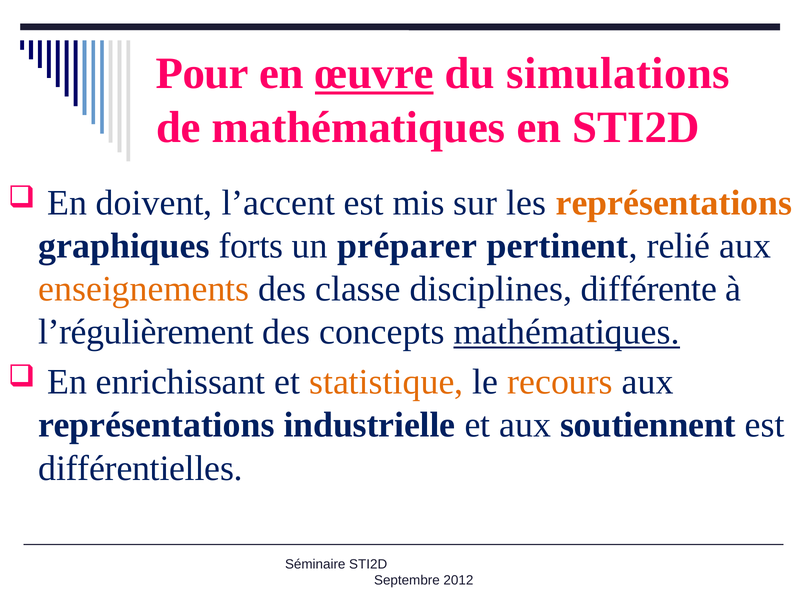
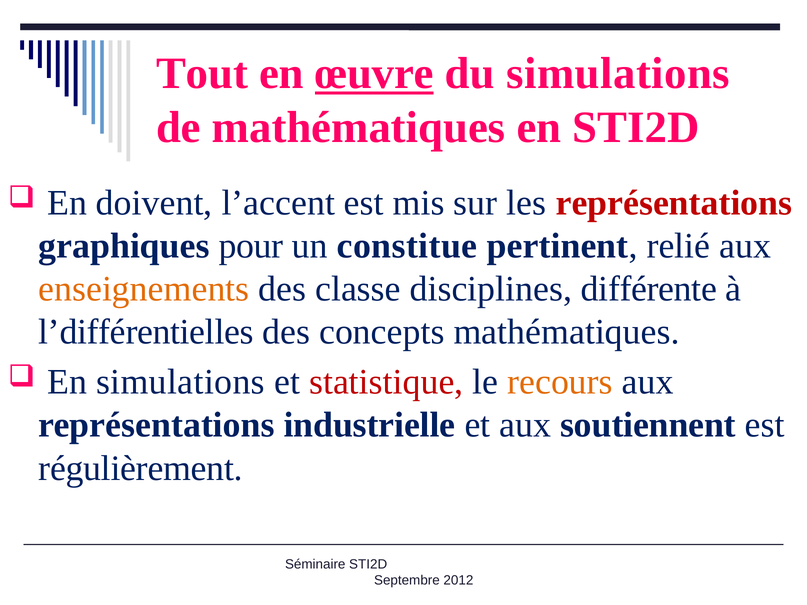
Pour: Pour -> Tout (202, 74)
représentations colour: orange -> red (674, 203)
forts: forts -> pour (251, 246)
préparer: préparer -> constitue (407, 246)
l’régulièrement: l’régulièrement -> l’différentielles (146, 332)
mathématiques underline: present -> none (567, 332)
En enrichissant: enrichissant -> simulations (180, 382)
statistique colour: orange -> red (386, 382)
différentielles: différentielles -> régulièrement (141, 468)
